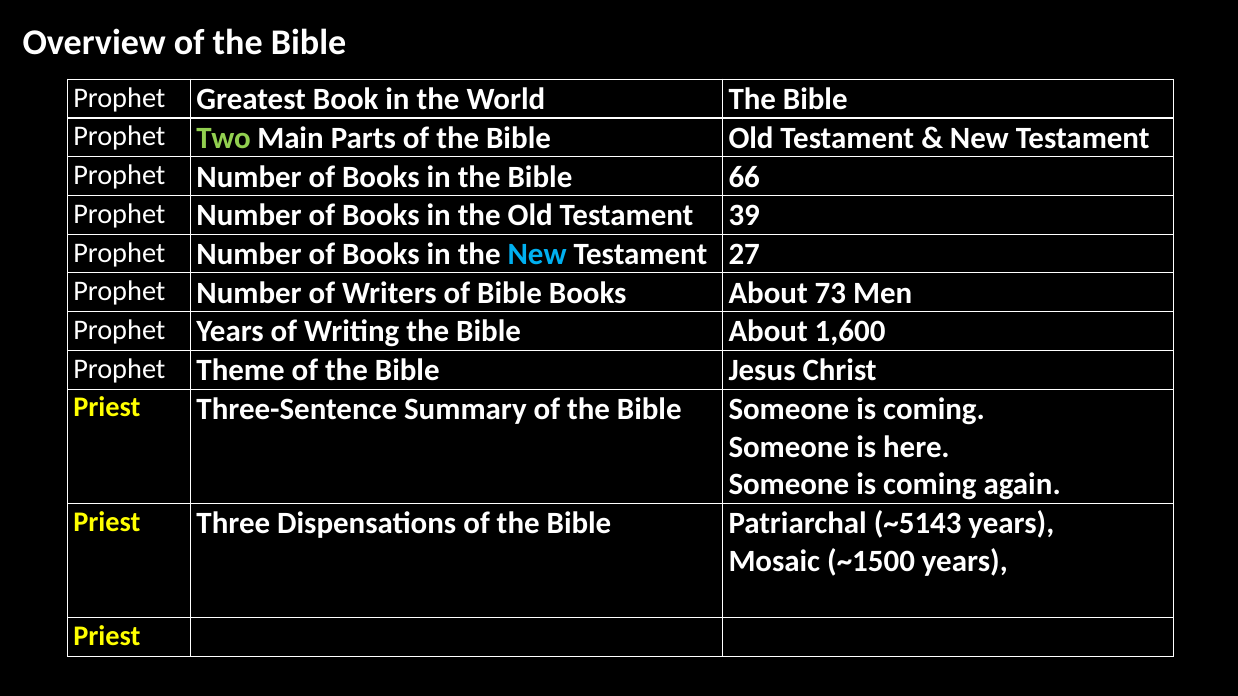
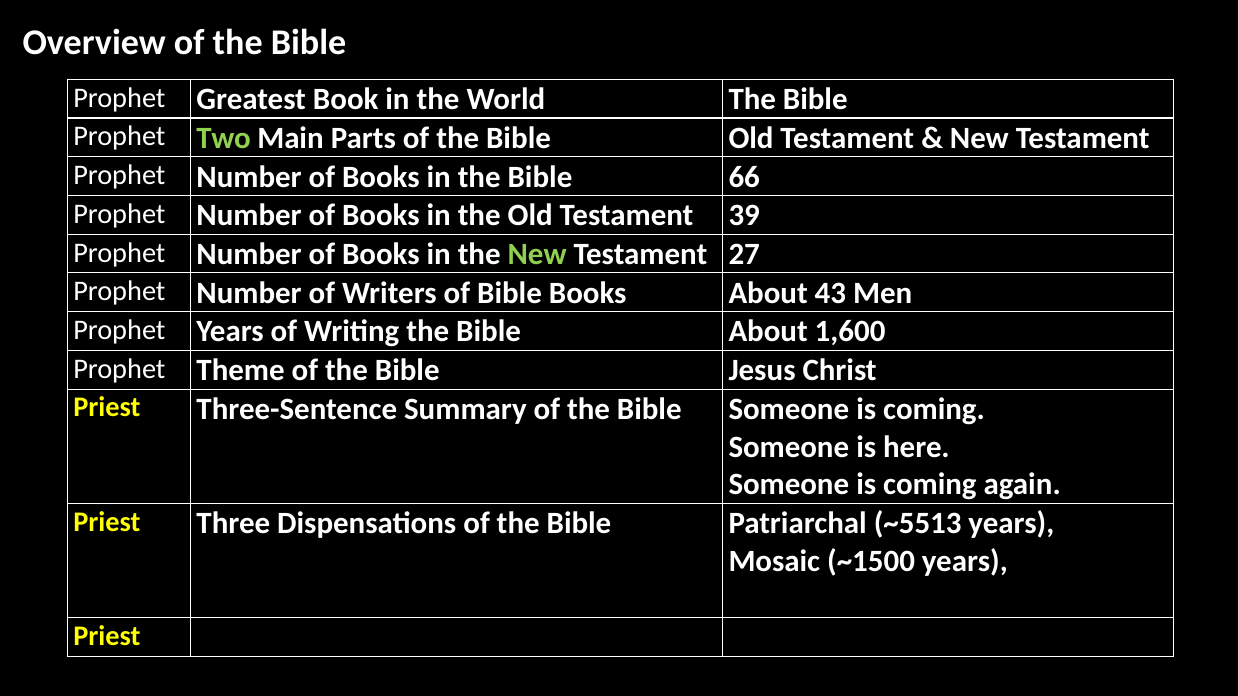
New colour: light blue -> light green (537, 254)
73: 73 -> 43 (830, 293)
~5143: ~5143 -> ~5513 (918, 524)
